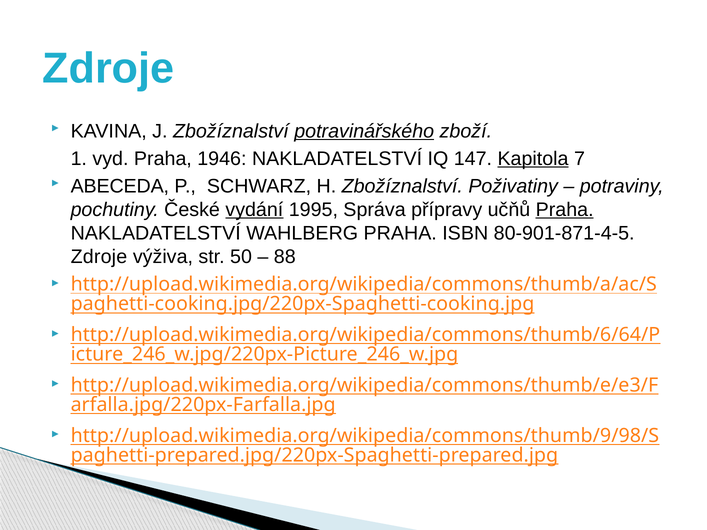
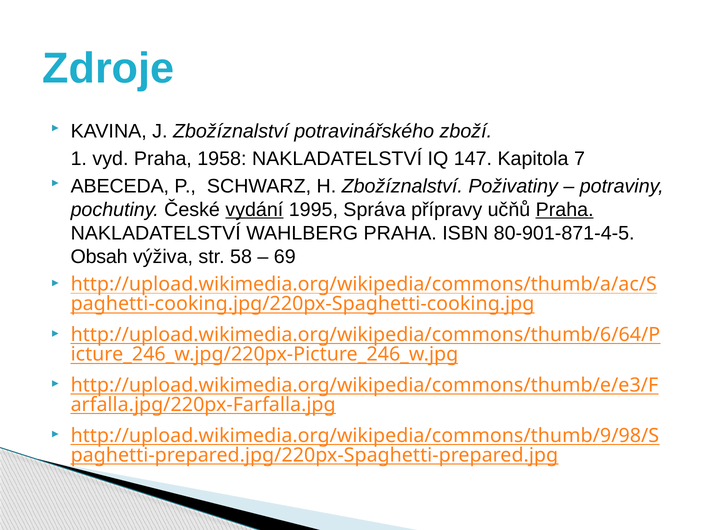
potravinářského underline: present -> none (364, 131)
1946: 1946 -> 1958 (222, 159)
Kapitola underline: present -> none (533, 159)
Zdroje: Zdroje -> Obsah (99, 257)
50: 50 -> 58 (241, 257)
88: 88 -> 69 (285, 257)
